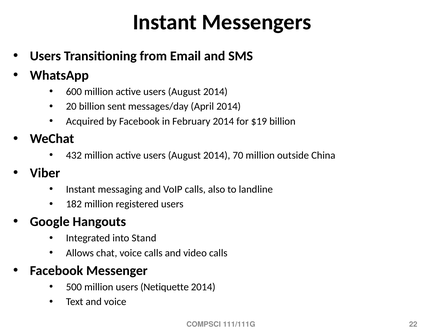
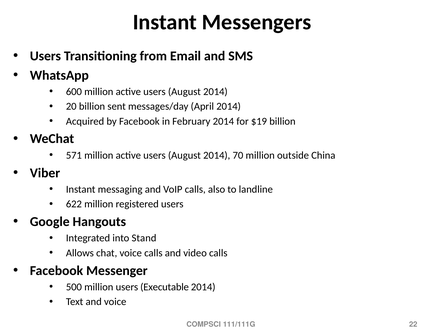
432: 432 -> 571 (74, 155)
182: 182 -> 622 (74, 204)
Netiquette: Netiquette -> Executable (165, 287)
